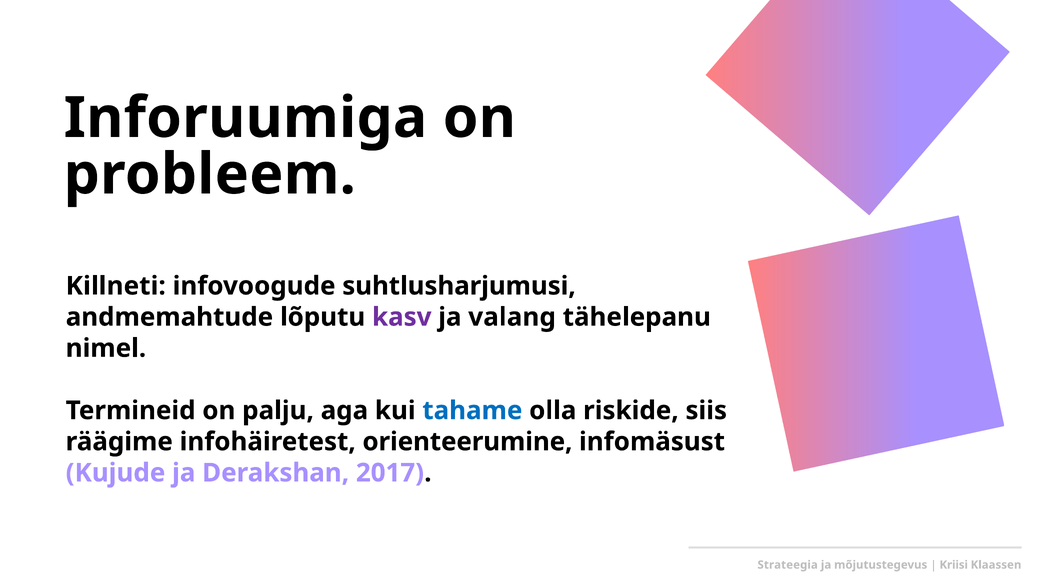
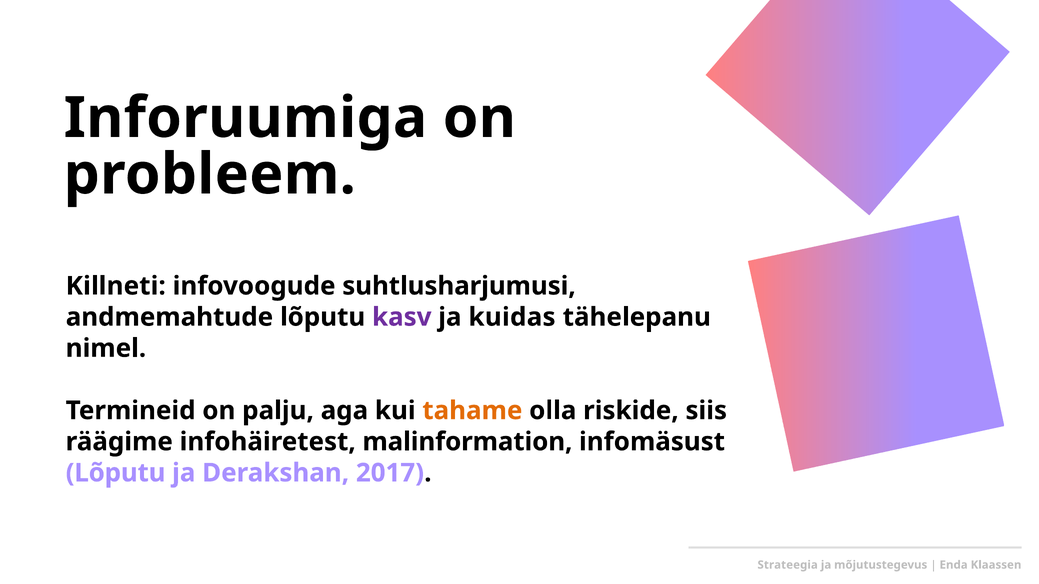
valang: valang -> kuidas (512, 317)
tahame colour: blue -> orange (472, 411)
orienteerumine: orienteerumine -> malinformation (467, 442)
Kujude: Kujude -> Lõputu (116, 473)
Kriisi: Kriisi -> Enda (954, 565)
